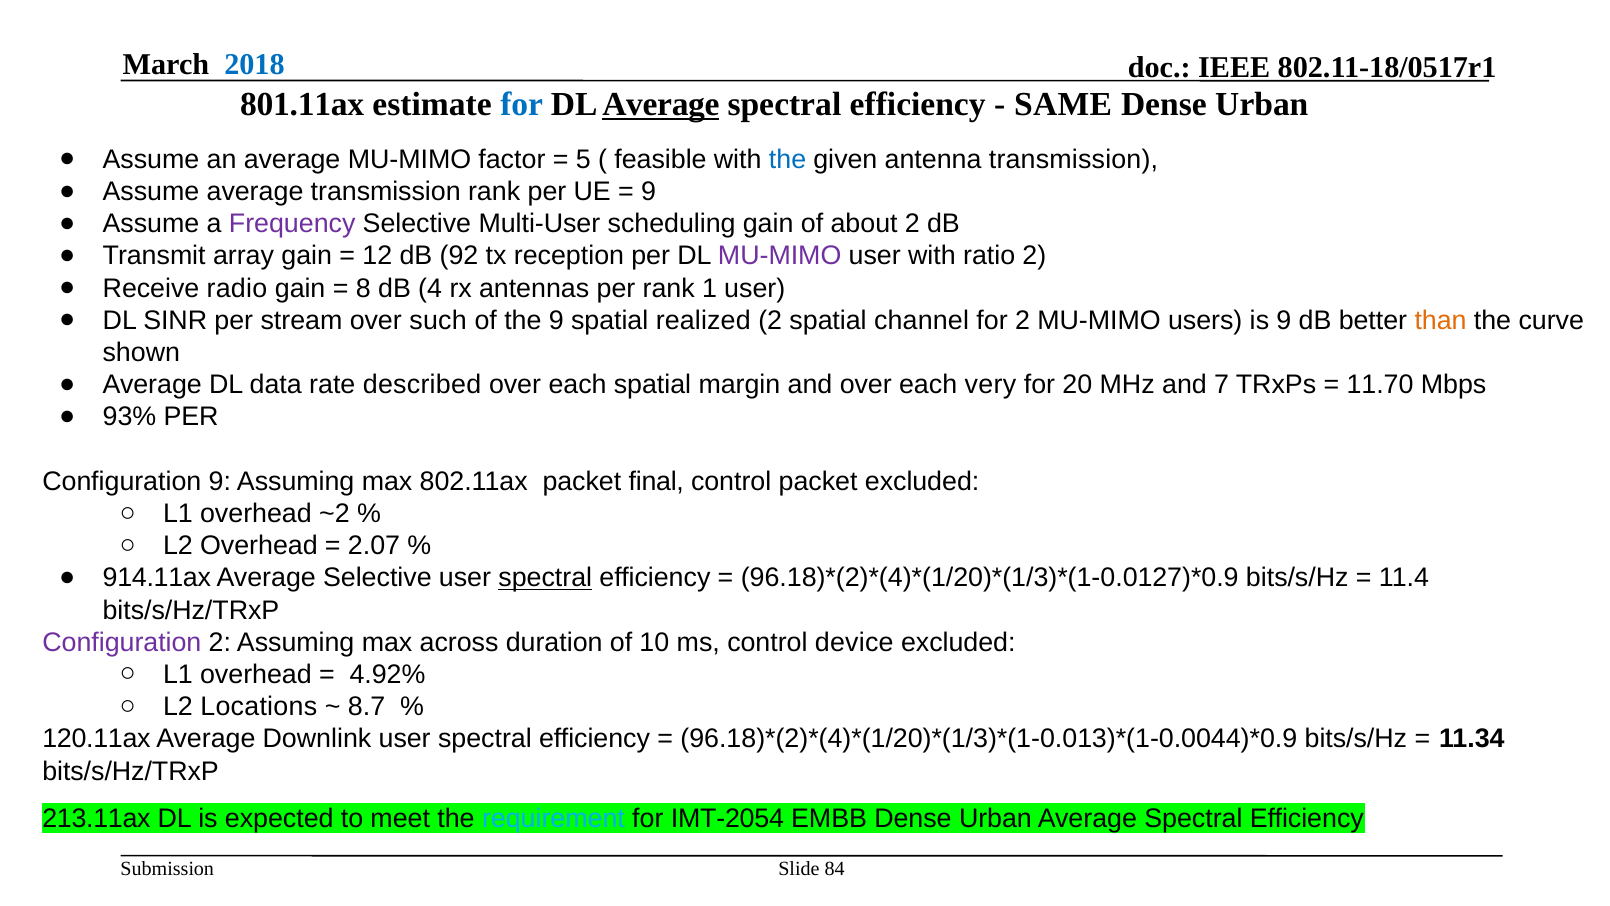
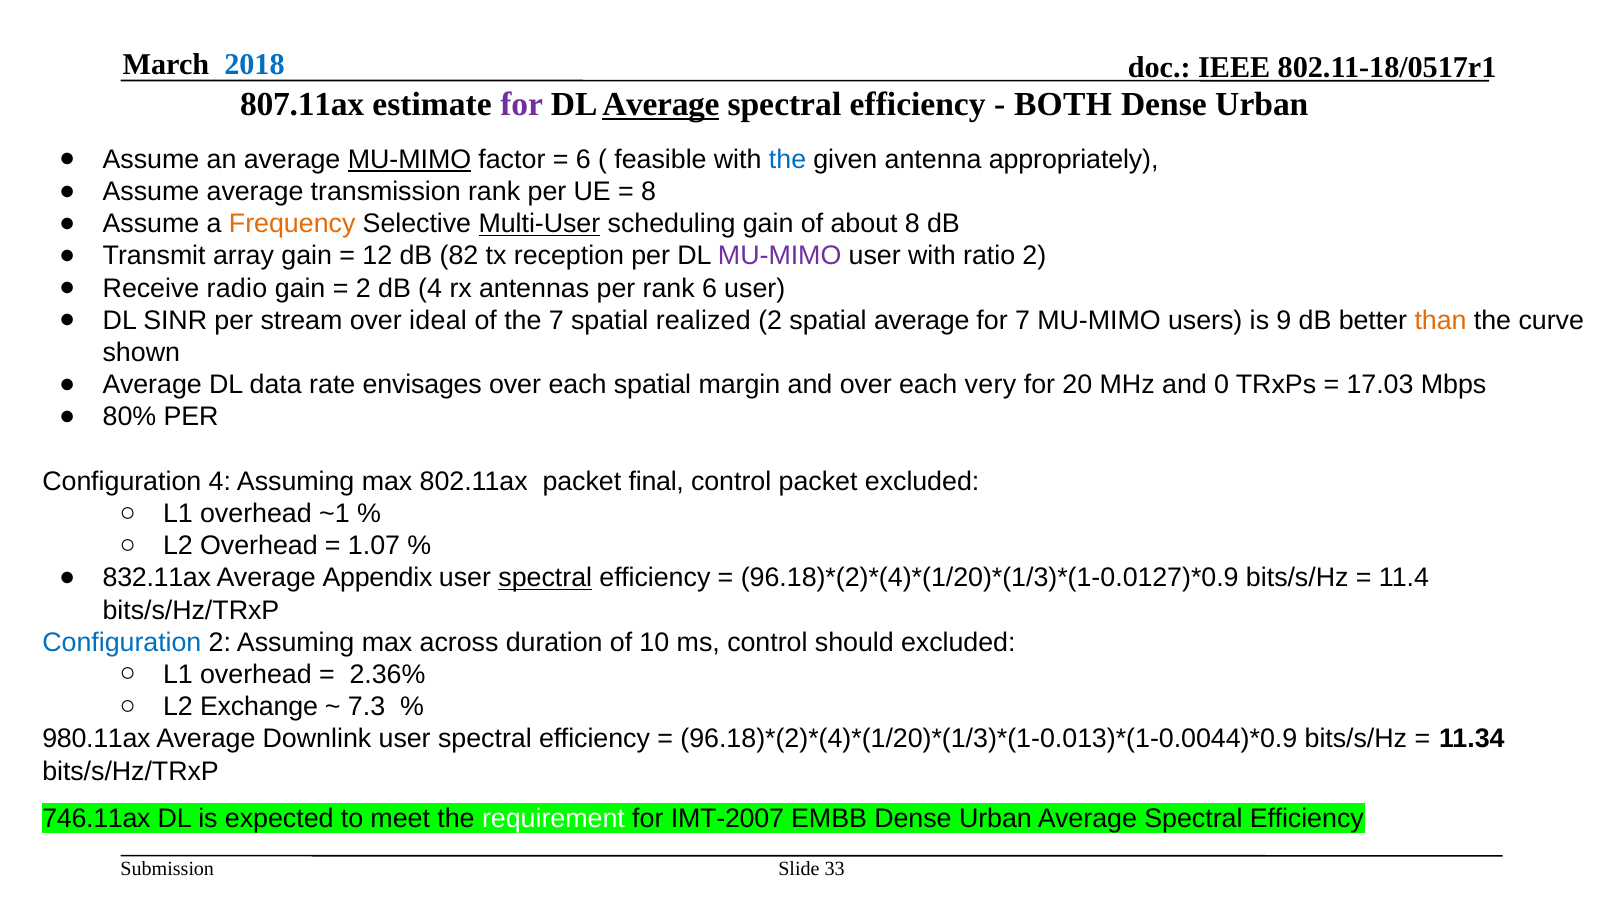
801.11ax: 801.11ax -> 807.11ax (302, 105)
for colour: blue -> purple (522, 105)
SAME: SAME -> BOTH (1063, 105)
MU-MIMO underline: none -> present (409, 159)
5: 5 -> 6 (583, 159)
antenna transmission: transmission -> appropriately (1074, 159)
9: 9 -> 8 (649, 192)
Frequency colour: purple -> orange (292, 224)
Multi-User underline: none -> present (539, 224)
about 2: 2 -> 8 (912, 224)
92: 92 -> 82 (459, 256)
8: 8 -> 2 (363, 288)
rank 1: 1 -> 6 (710, 288)
such: such -> ideal (438, 320)
the 9: 9 -> 7 (556, 320)
spatial channel: channel -> average (922, 320)
for 2: 2 -> 7 (1023, 320)
described: described -> envisages (422, 385)
7: 7 -> 0 (1222, 385)
11.70: 11.70 -> 17.03 (1380, 385)
93%: 93% -> 80% (129, 417)
Configuration 9: 9 -> 4 (220, 481)
~2: ~2 -> ~1 (334, 514)
2.07: 2.07 -> 1.07 (374, 546)
914.11ax: 914.11ax -> 832.11ax (157, 578)
Average Selective: Selective -> Appendix (378, 578)
Configuration colour: purple -> blue (122, 642)
device: device -> should (854, 642)
4.92%: 4.92% -> 2.36% (388, 674)
Locations: Locations -> Exchange (259, 707)
8.7: 8.7 -> 7.3 (367, 707)
120.11ax: 120.11ax -> 980.11ax (96, 739)
213.11ax: 213.11ax -> 746.11ax (96, 818)
requirement colour: light blue -> white (553, 818)
IMT-2054: IMT-2054 -> IMT-2007 (727, 818)
84: 84 -> 33 (835, 869)
